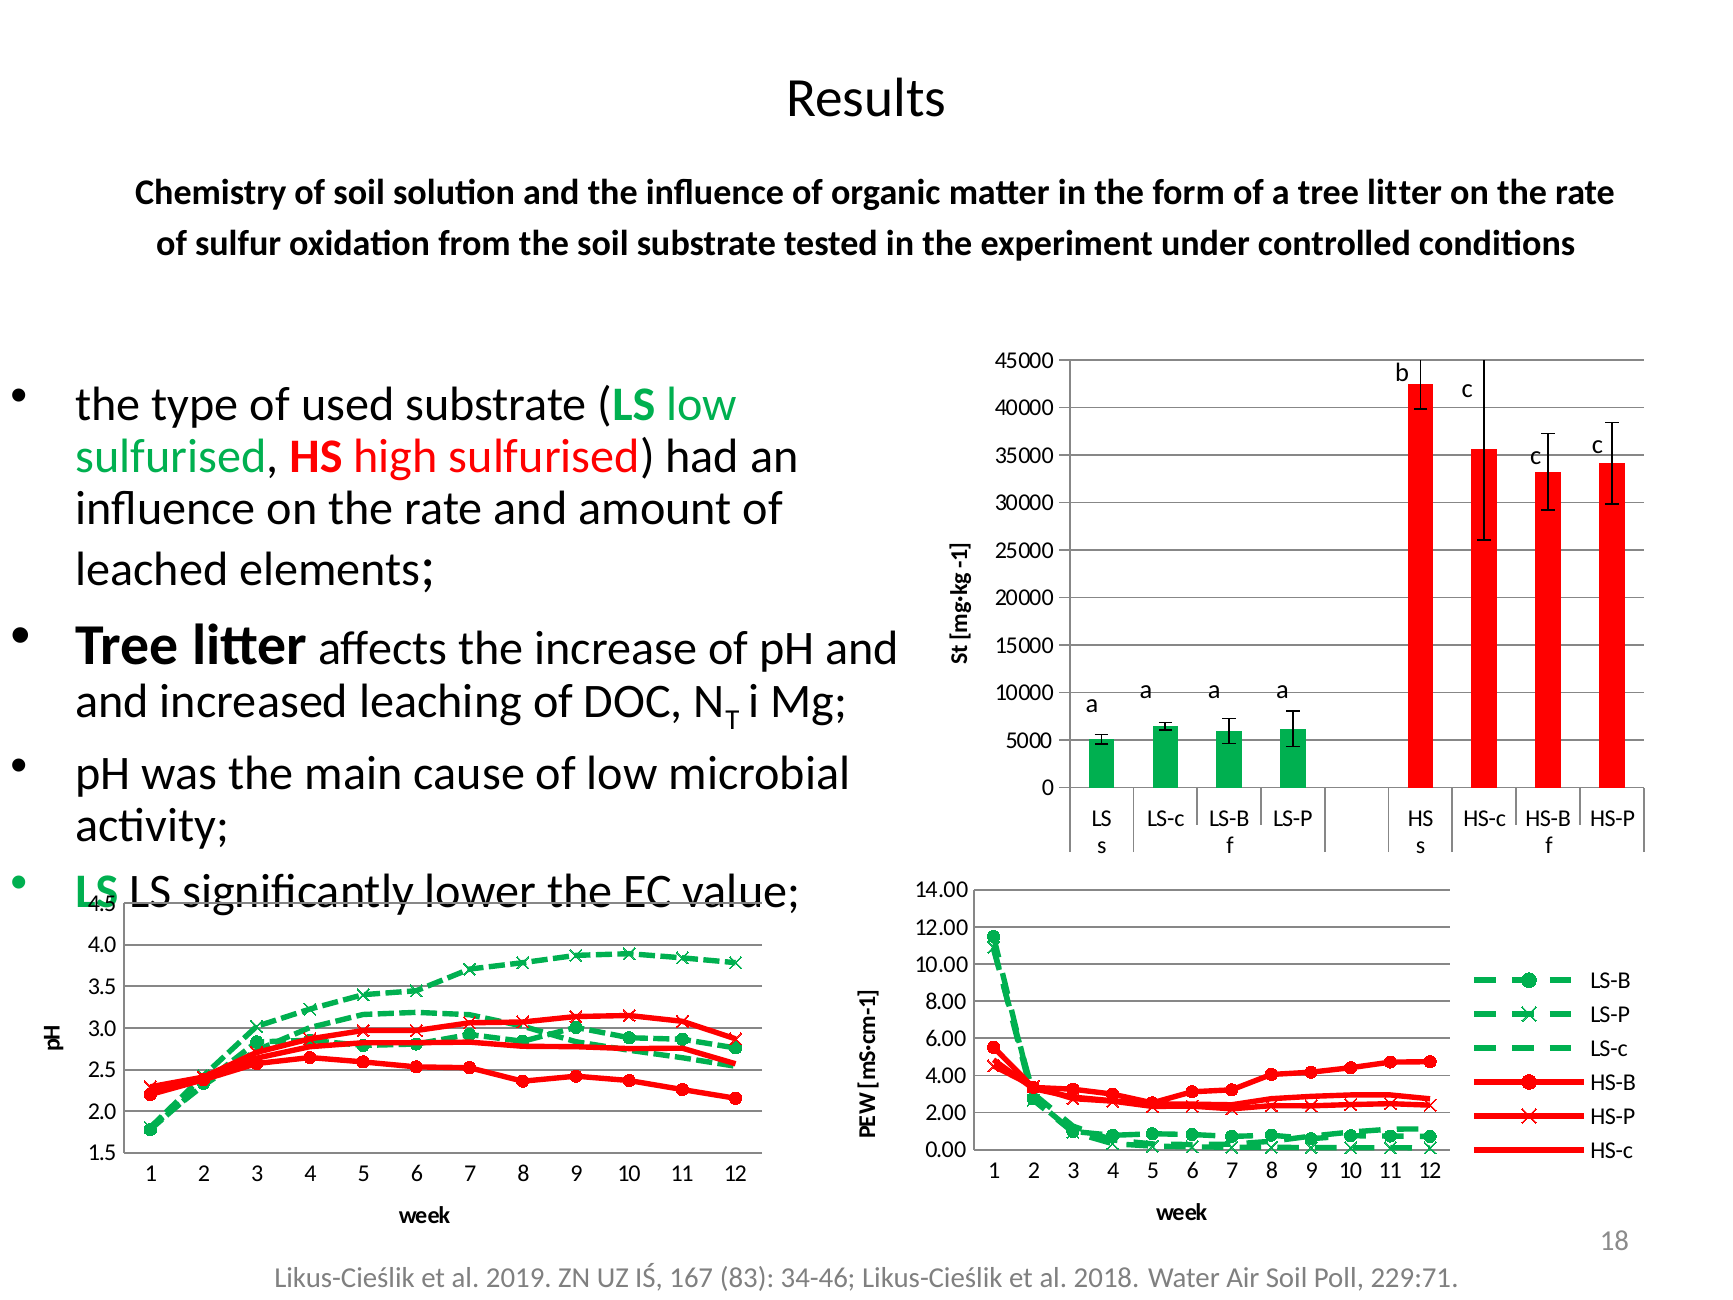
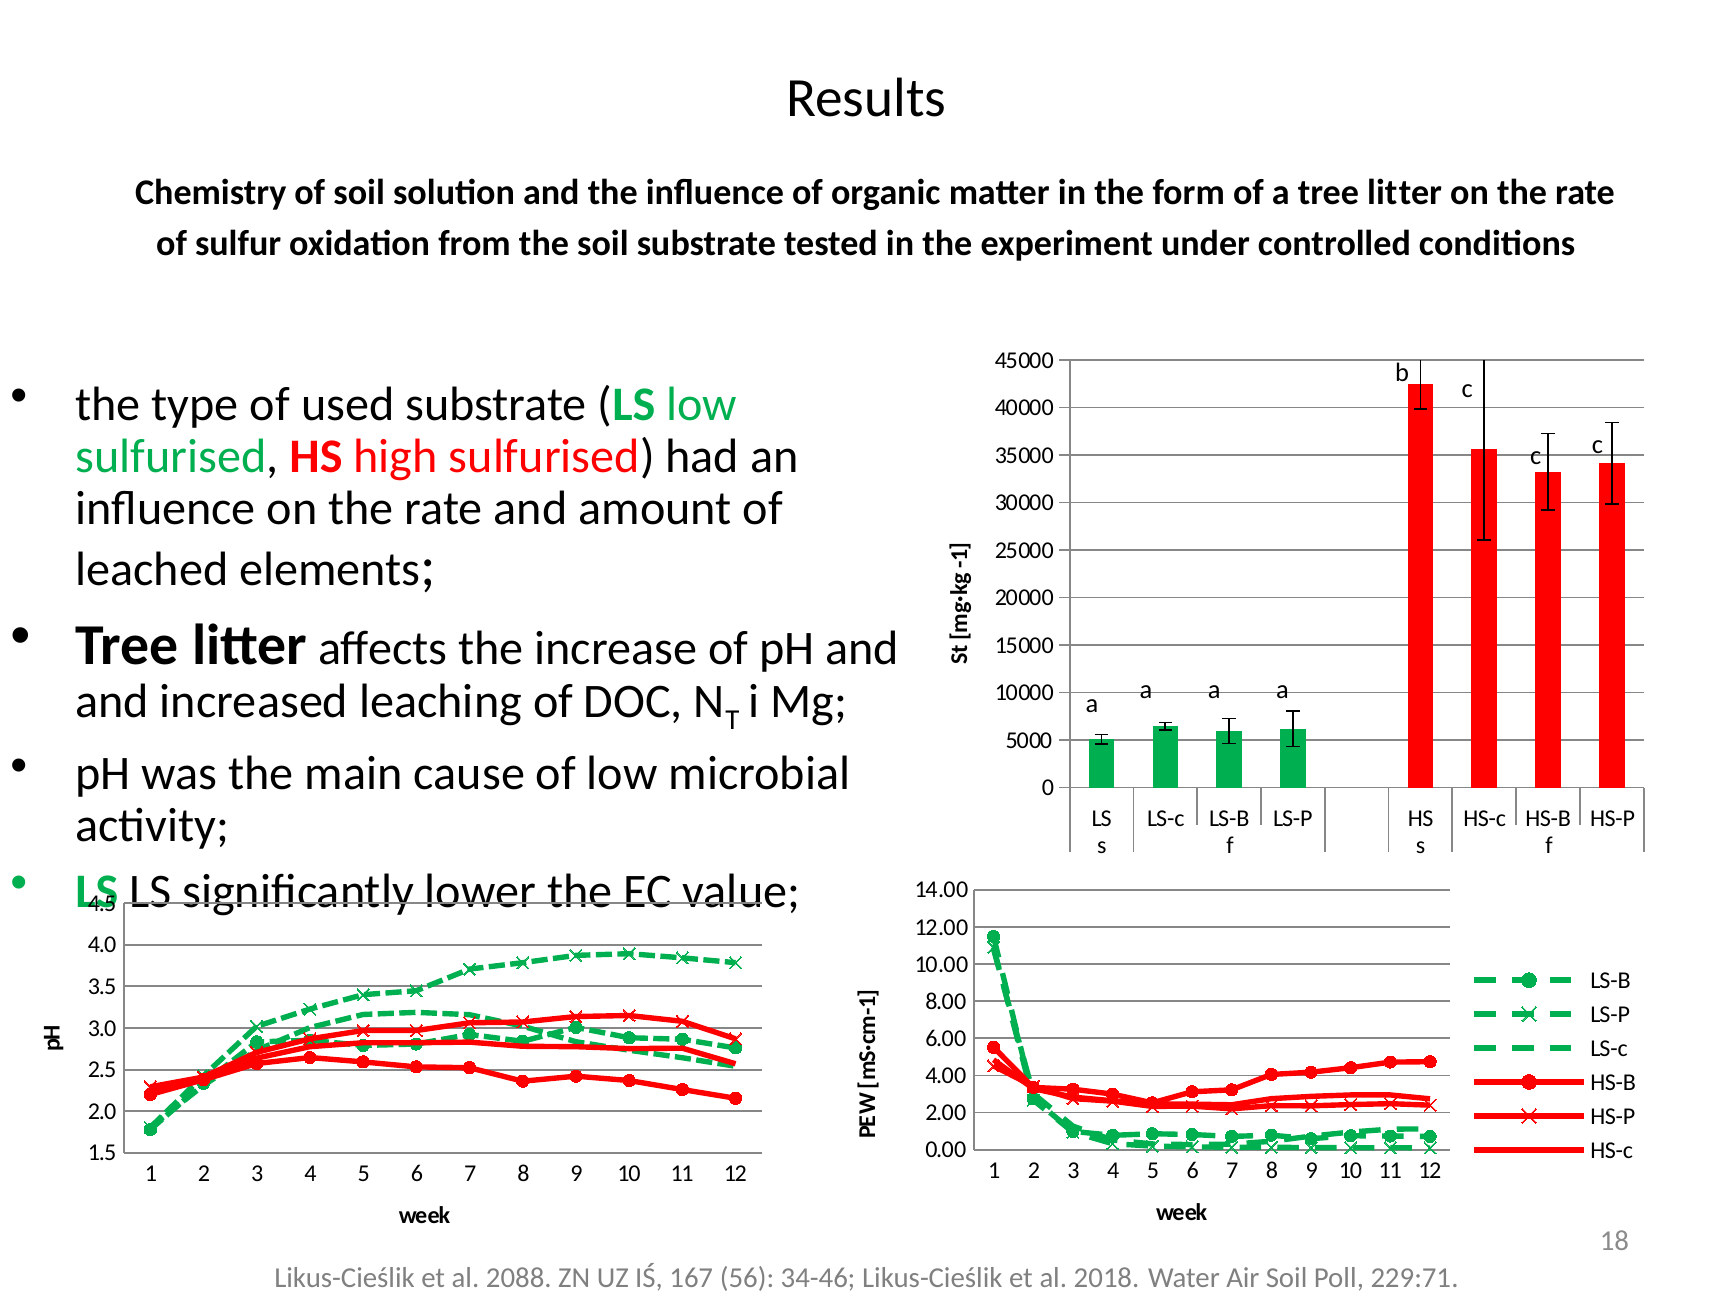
2019: 2019 -> 2088 (519, 1278)
83: 83 -> 56 (747, 1278)
